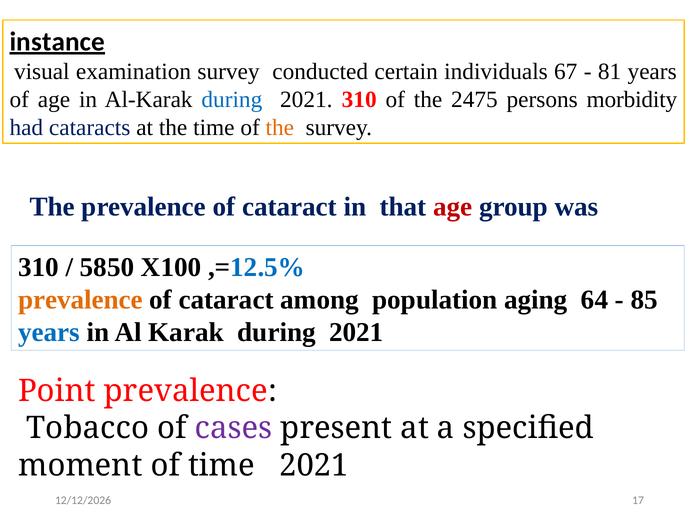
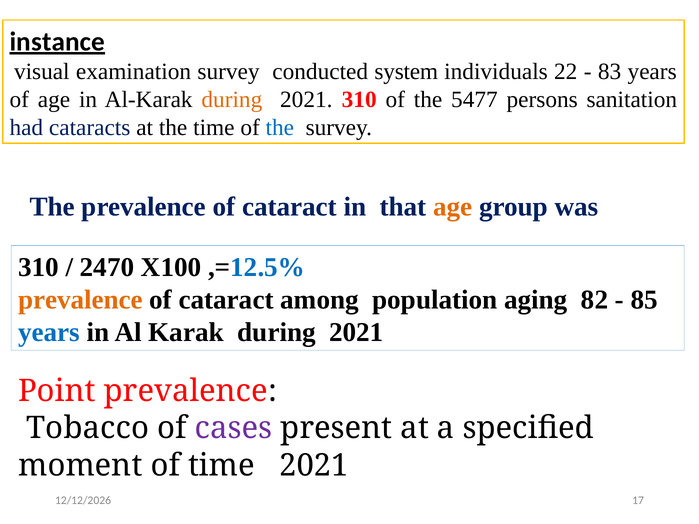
certain: certain -> system (406, 72)
67: 67 -> 22 (566, 72)
81: 81 -> 83 (610, 72)
during colour: blue -> orange (232, 100)
2475: 2475 -> 5477 (474, 100)
morbidity: morbidity -> sanitation (632, 100)
the colour: orange -> blue (280, 128)
age colour: red -> orange (453, 207)
5850: 5850 -> 2470 (107, 267)
64: 64 -> 82 (595, 300)
